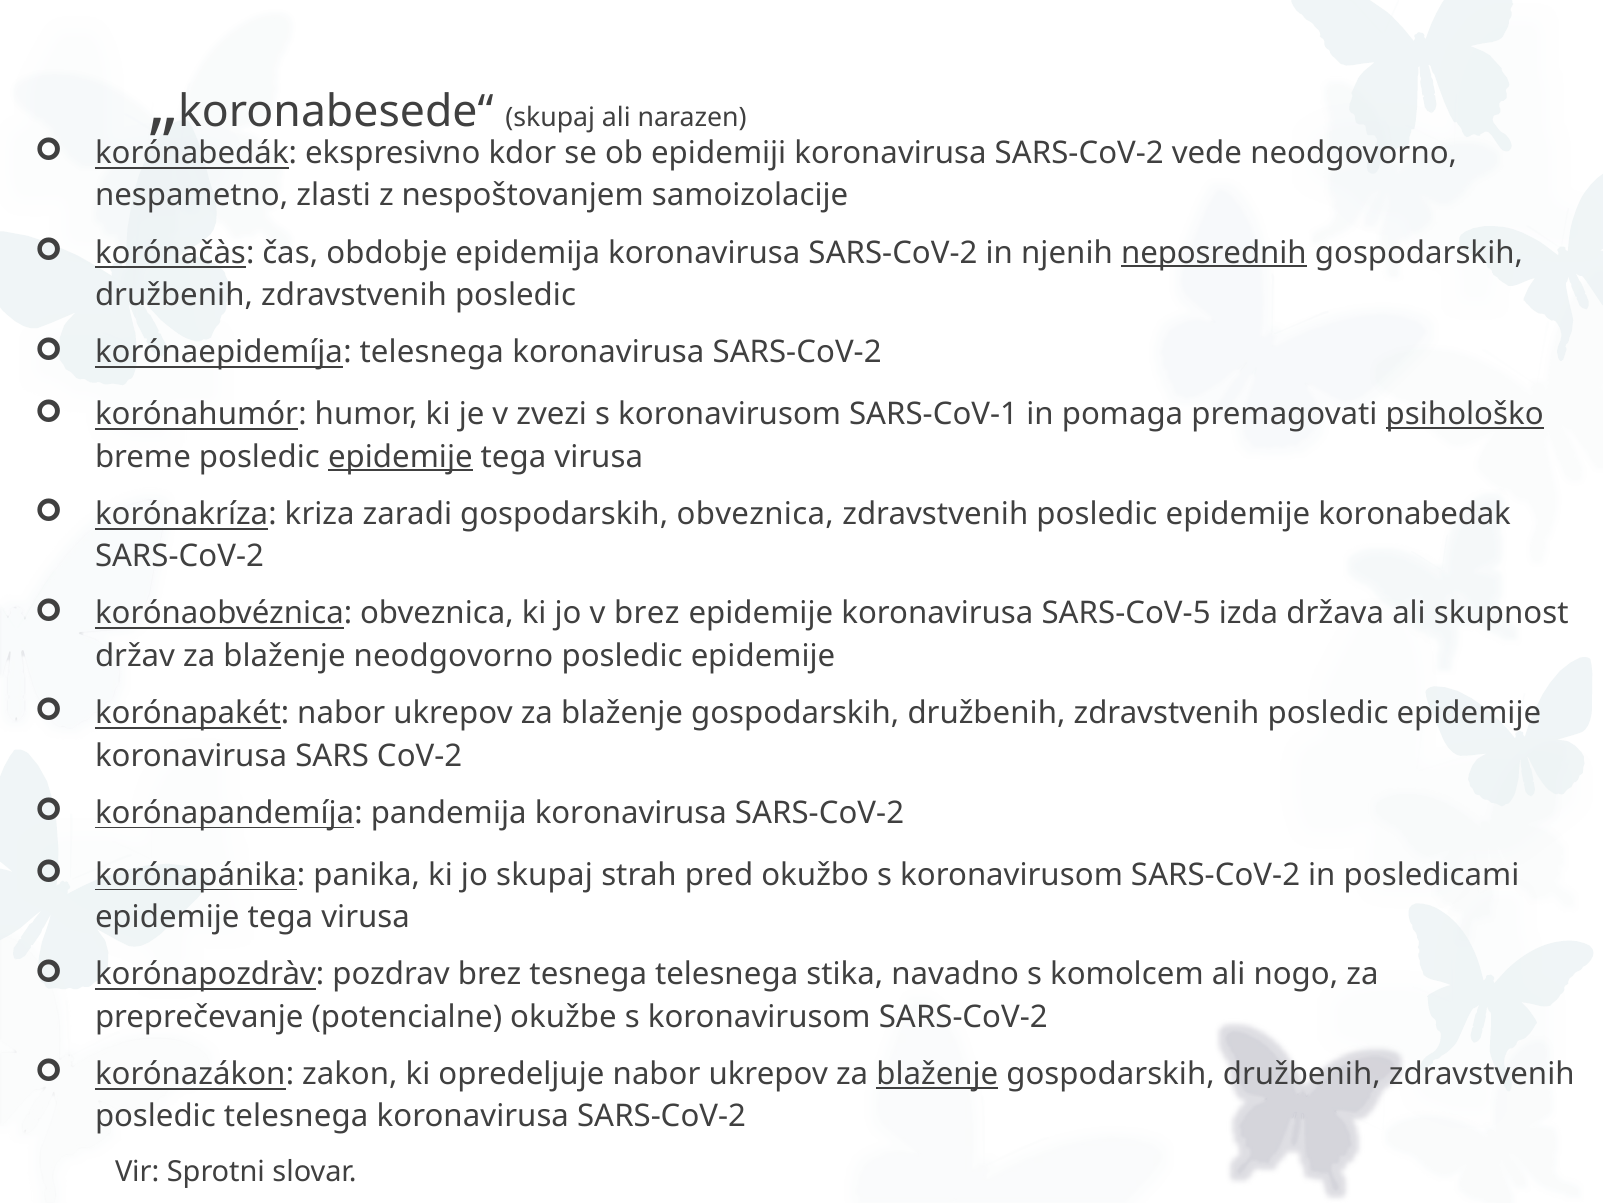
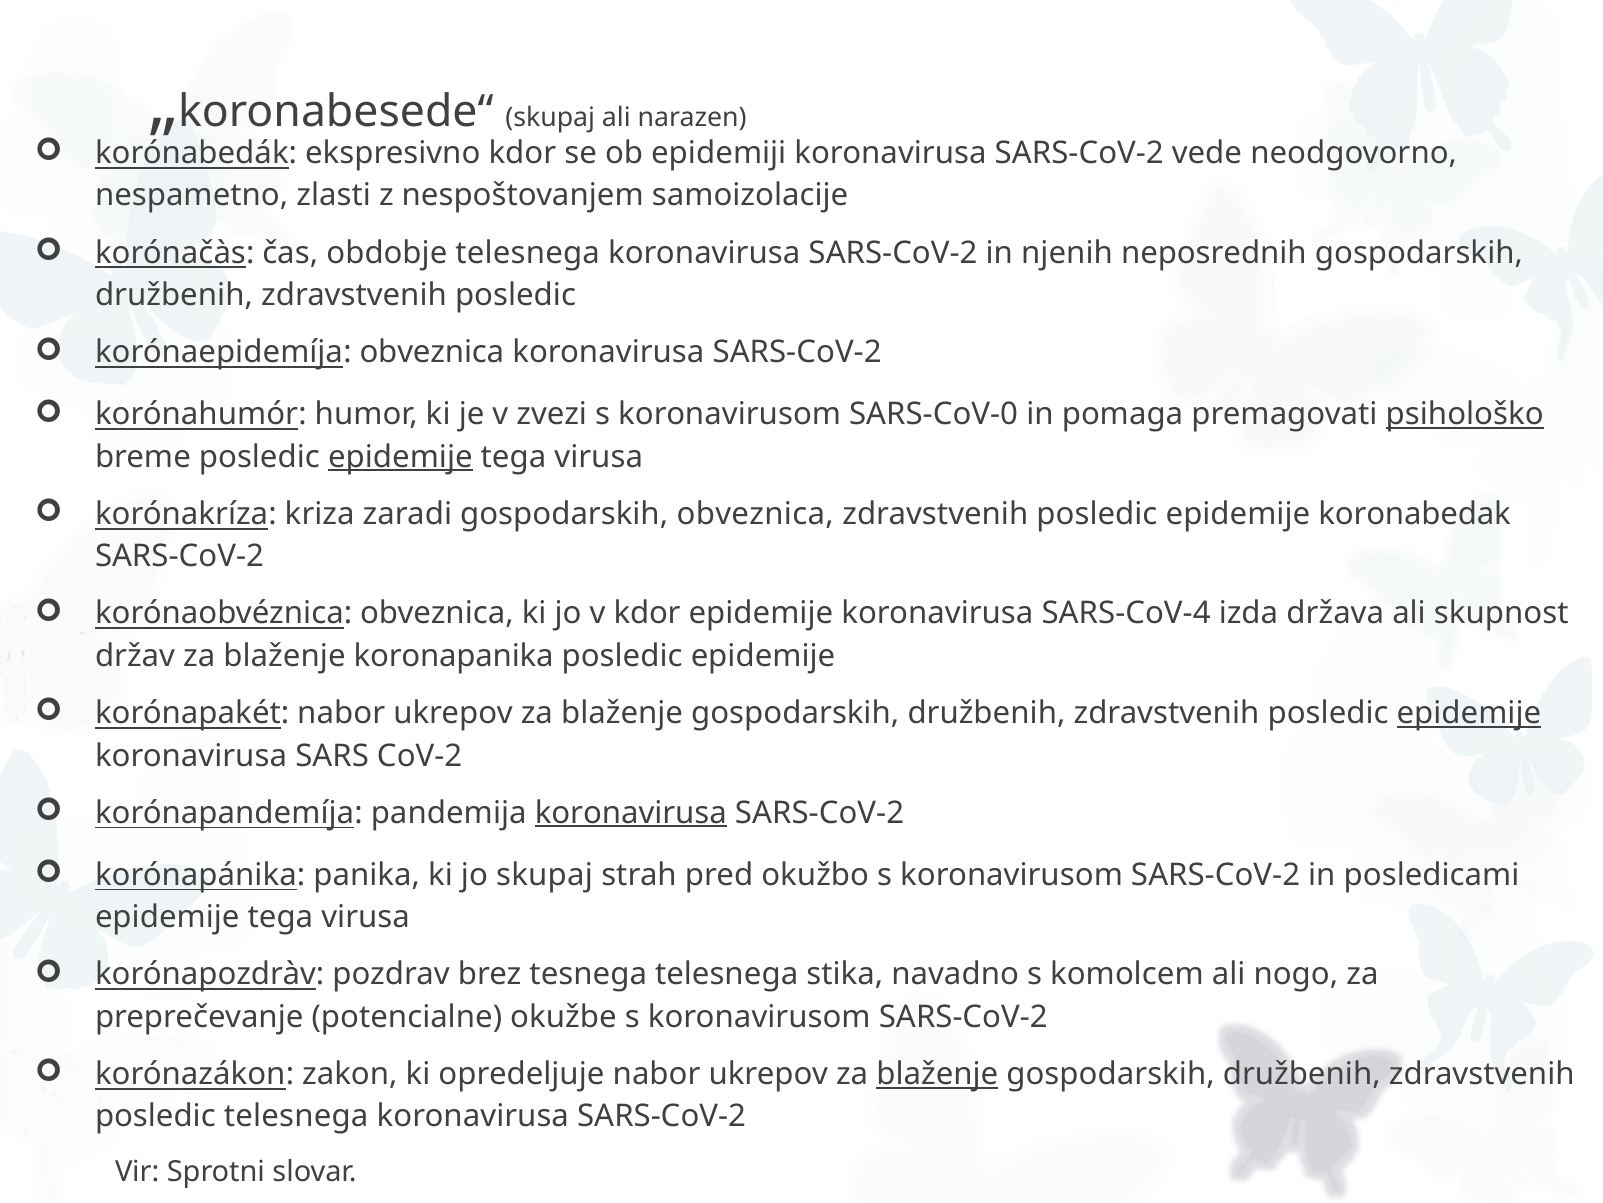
obdobje epidemija: epidemija -> telesnega (528, 253)
neposrednih underline: present -> none (1214, 253)
korónaepidemíja telesnega: telesnega -> obveznica (432, 352)
SARS-CoV-1: SARS-CoV-1 -> SARS-CoV-0 (934, 414)
v brez: brez -> kdor (647, 613)
SARS-CoV-5: SARS-CoV-5 -> SARS-CoV-4 (1126, 613)
blaženje neodgovorno: neodgovorno -> koronapanika (454, 656)
epidemije underline: none -> present (1469, 713)
koronavirusa underline: none -> present (631, 812)
